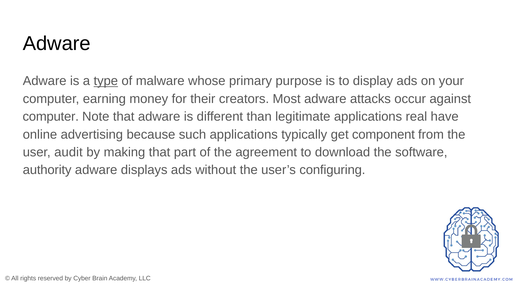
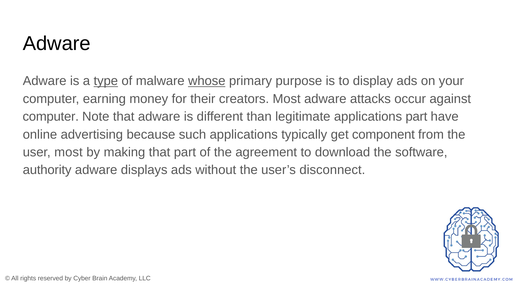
whose underline: none -> present (207, 81)
applications real: real -> part (416, 117)
user audit: audit -> most (68, 152)
configuring: configuring -> disconnect (332, 170)
